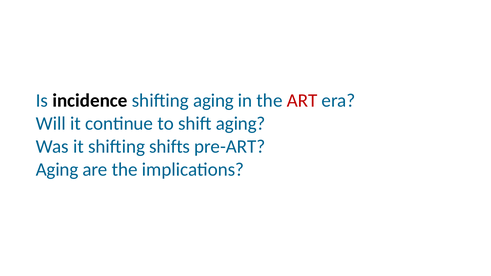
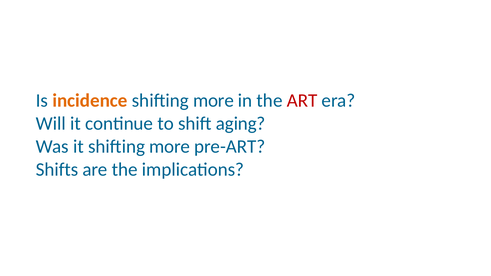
incidence colour: black -> orange (90, 101)
aging: aging -> more (213, 101)
it shifting shifts: shifts -> more (170, 147)
Aging: Aging -> Shifts (57, 170)
